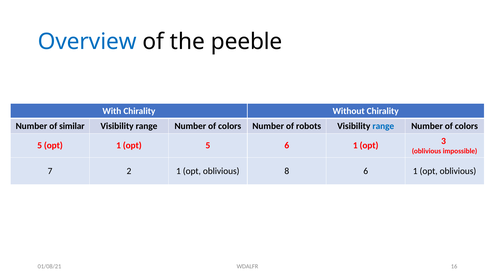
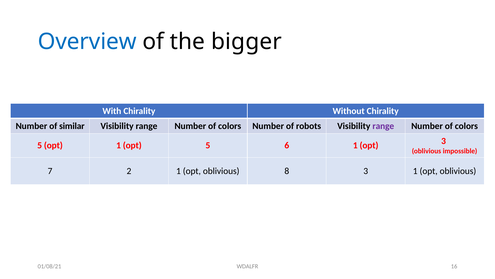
peeble: peeble -> bigger (247, 42)
range colour: blue -> purple (383, 126)
8 6: 6 -> 3 (366, 171)
